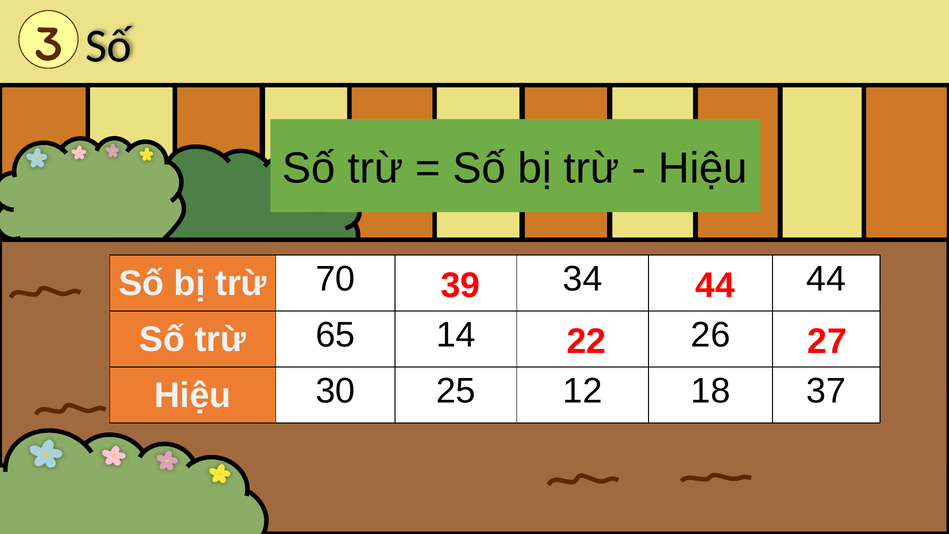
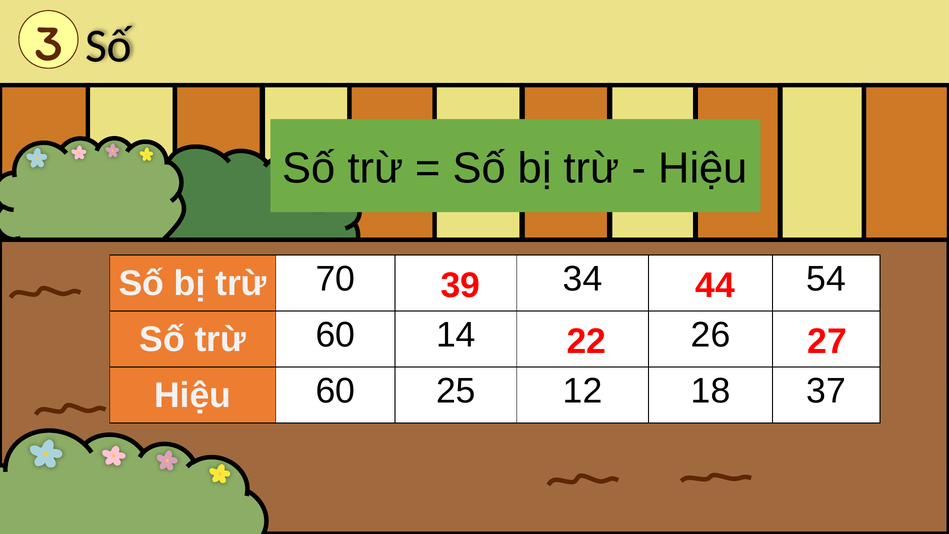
44: 44 -> 54 (826, 279)
trừ 65: 65 -> 60 (335, 335)
Hiệu 30: 30 -> 60 (335, 391)
